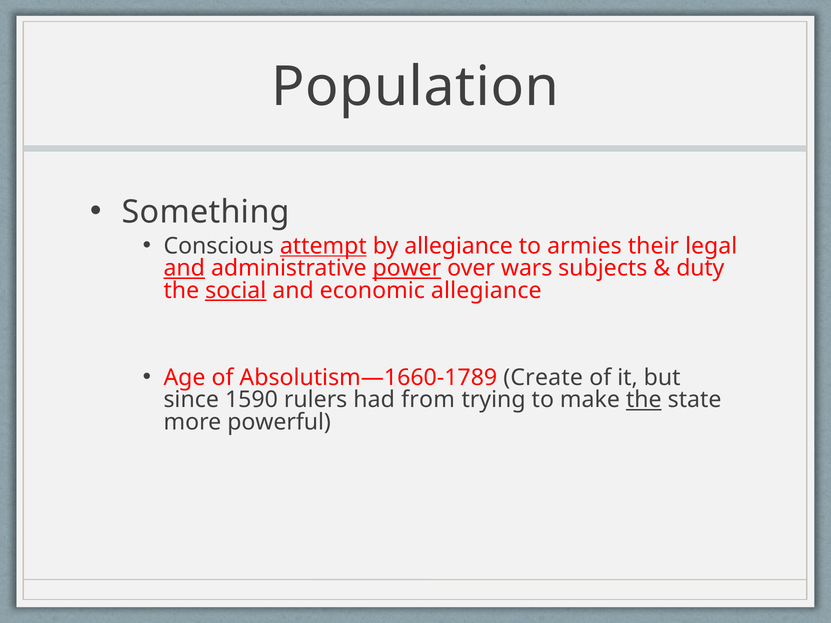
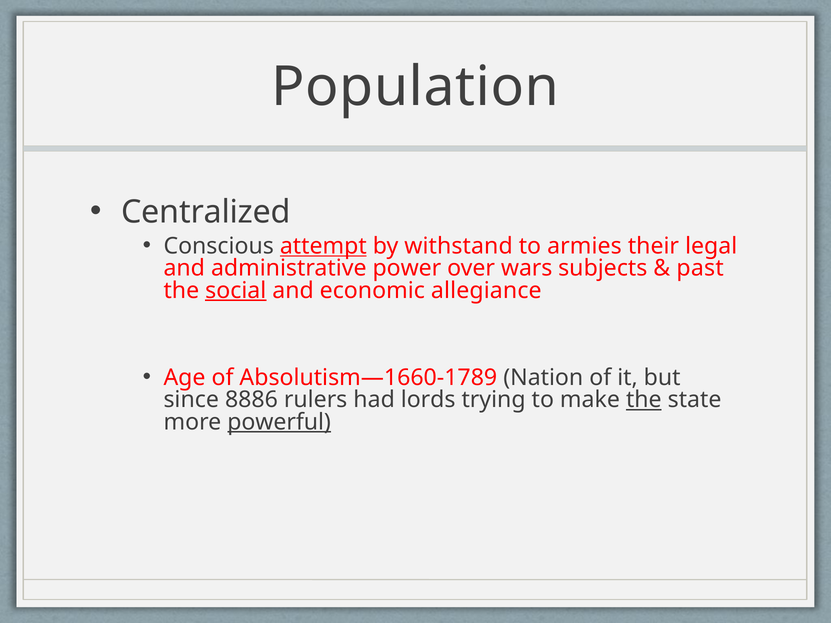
Something: Something -> Centralized (206, 212)
by allegiance: allegiance -> withstand (458, 246)
and underline: present -> none (184, 268)
power underline: present -> none (407, 268)
duty: duty -> past (700, 268)
Create: Create -> Nation (543, 378)
1590: 1590 -> 8886 (251, 400)
from: from -> lords (428, 400)
powerful underline: none -> present (279, 422)
